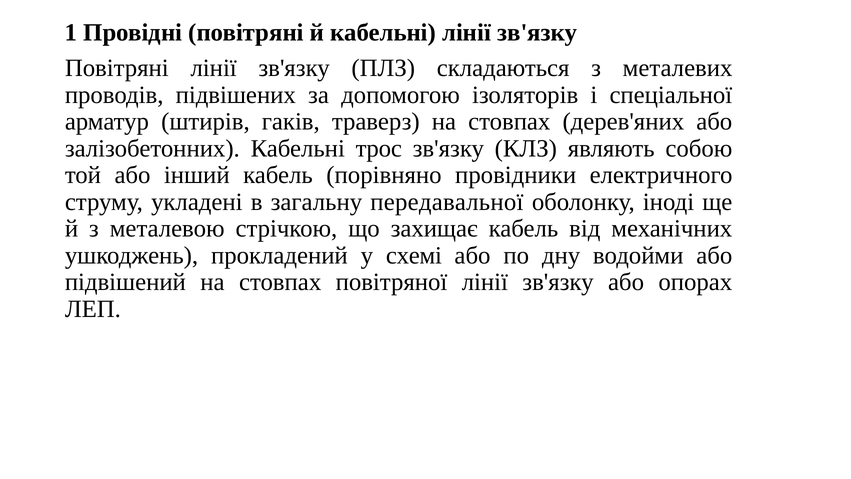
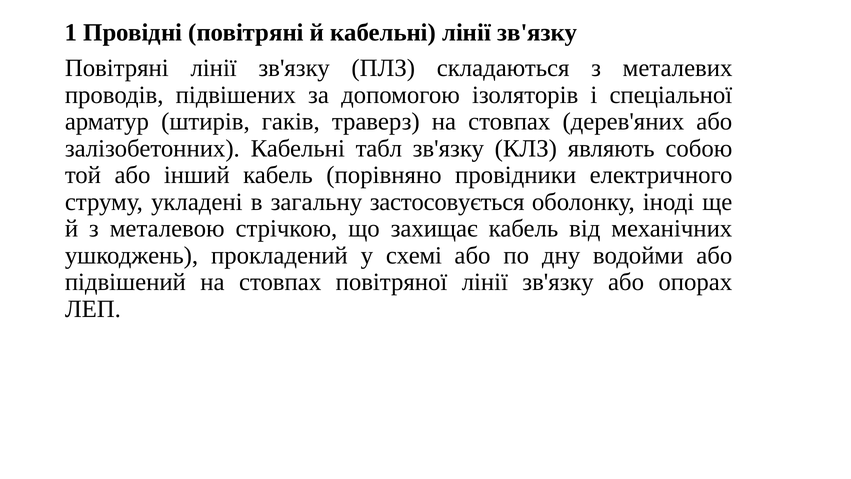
трос: трос -> табл (379, 148)
передавальної: передавальної -> застосовується (447, 202)
